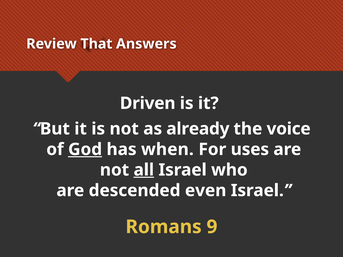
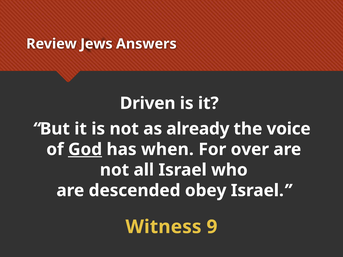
That: That -> Jews (96, 44)
uses: uses -> over (250, 150)
all underline: present -> none (144, 170)
even: even -> obey (206, 191)
Romans: Romans -> Witness (163, 227)
